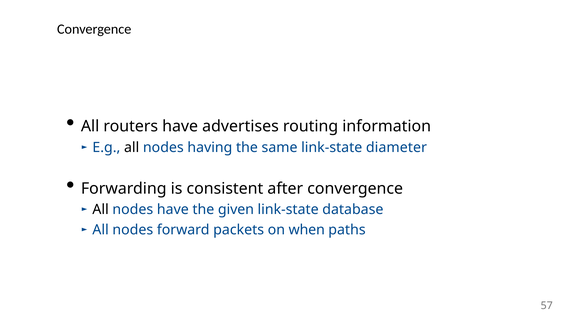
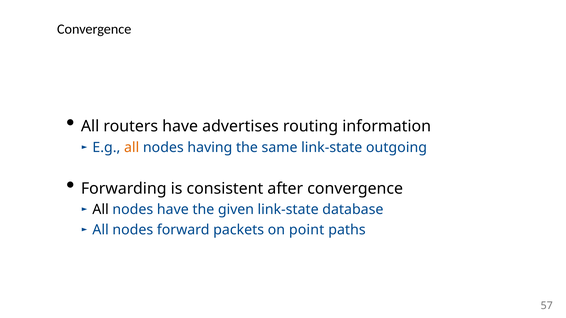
all colour: black -> orange (132, 148)
diameter: diameter -> outgoing (396, 148)
when: when -> point (307, 230)
